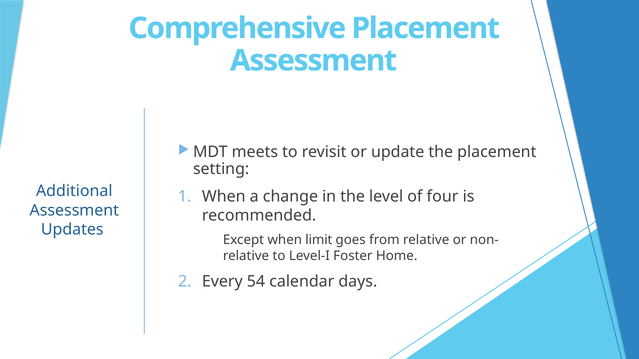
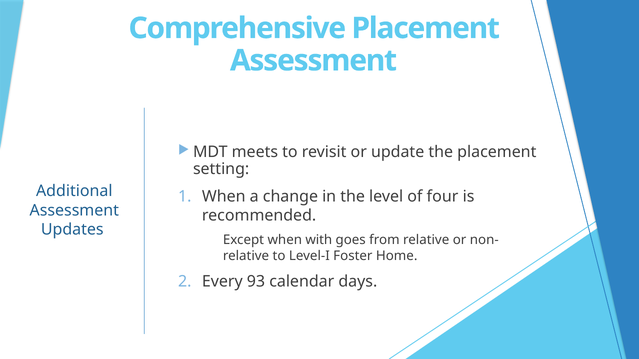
limit: limit -> with (319, 240)
54: 54 -> 93 (256, 282)
